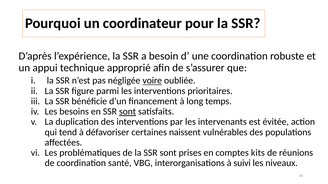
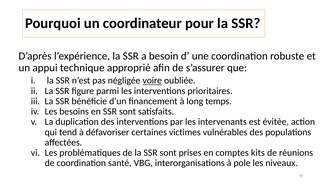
sont underline: present -> none (128, 112)
naissent: naissent -> victimes (185, 132)
suivi: suivi -> pole (242, 163)
